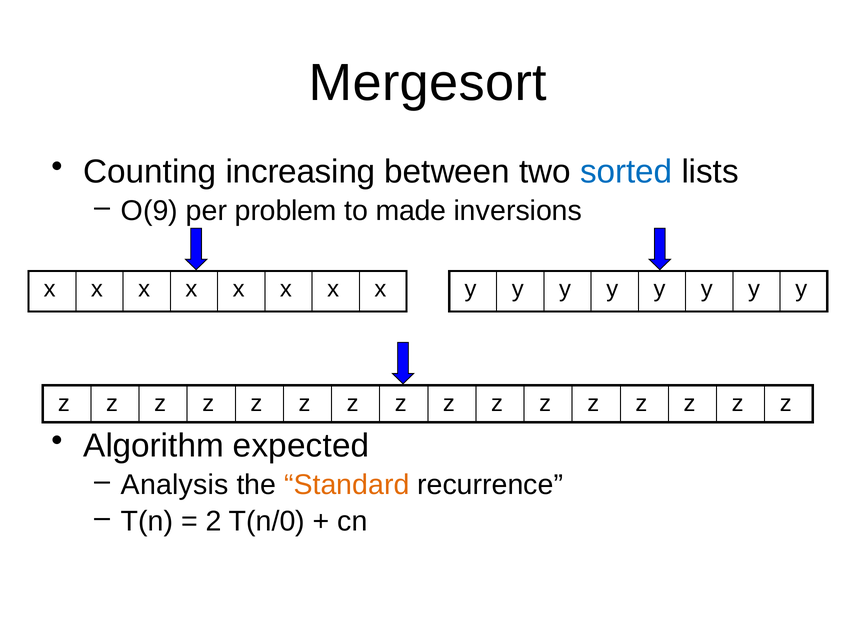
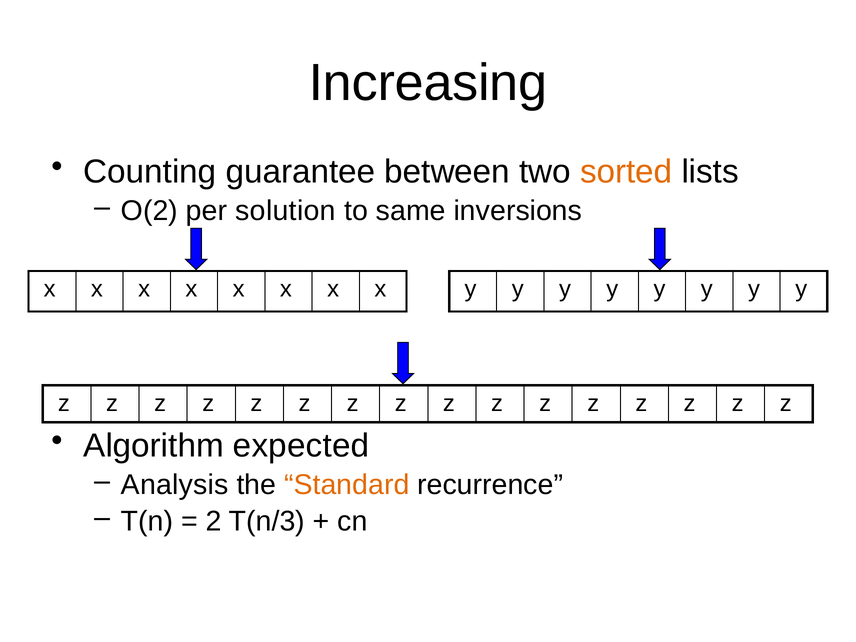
Mergesort: Mergesort -> Increasing (428, 83)
increasing: increasing -> guarantee (300, 172)
sorted colour: blue -> orange (626, 172)
O(9: O(9 -> O(2 (149, 211)
problem: problem -> solution (286, 211)
made: made -> same (411, 211)
T(n/0: T(n/0 -> T(n/3 (267, 521)
